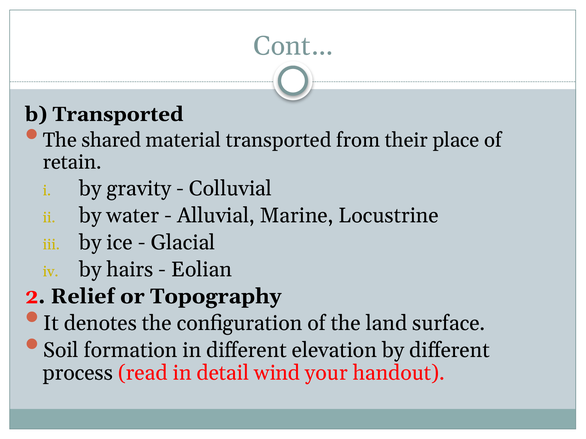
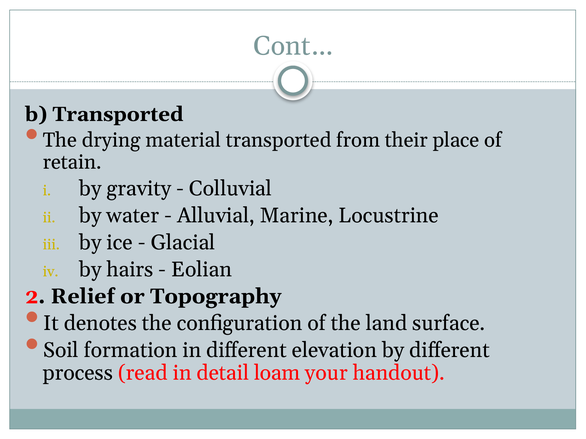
shared: shared -> drying (111, 140)
wind: wind -> loam (277, 373)
